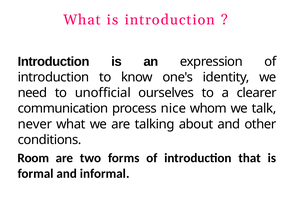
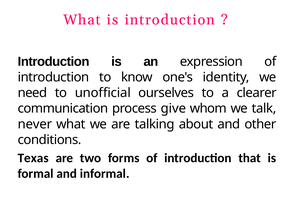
nice: nice -> give (173, 109)
Room: Room -> Texas (33, 158)
